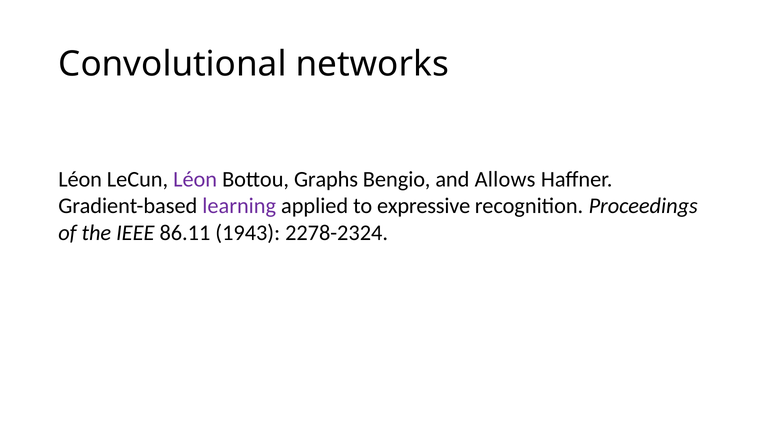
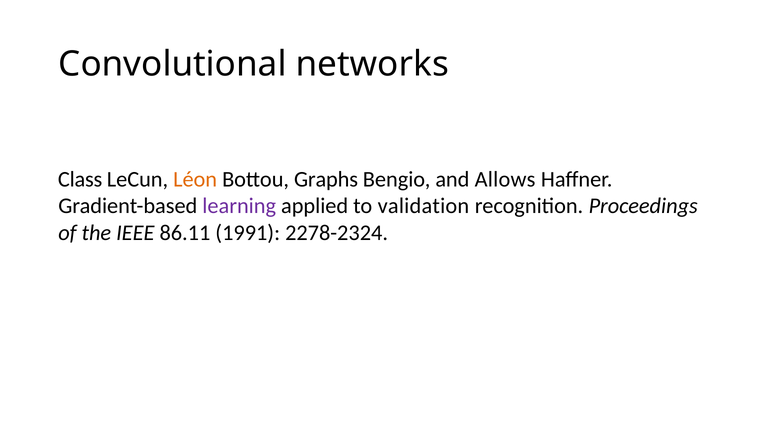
Léon: Léon -> Class (80, 179)
Léon colour: purple -> orange (195, 179)
expressive: expressive -> validation (423, 206)
1943: 1943 -> 1991 (248, 233)
